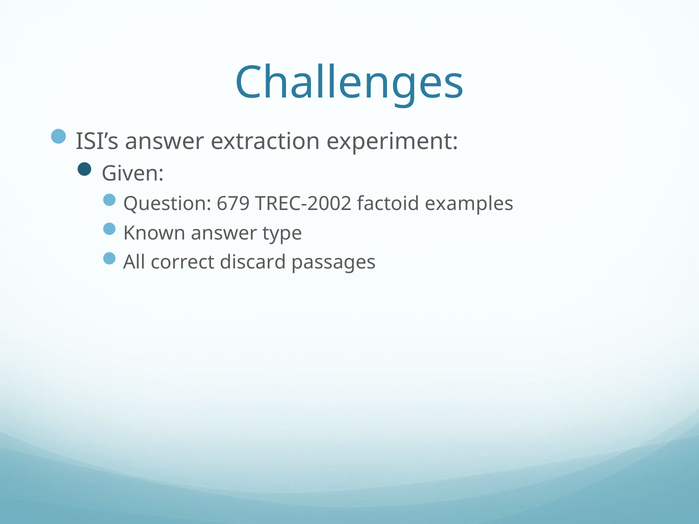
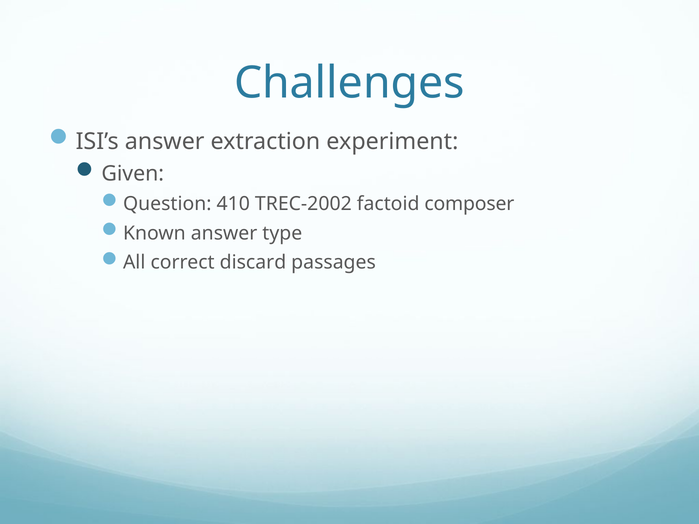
679: 679 -> 410 (233, 204)
examples: examples -> composer (469, 204)
